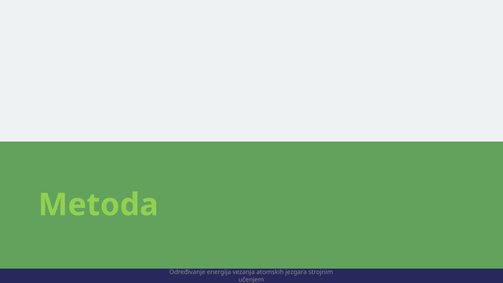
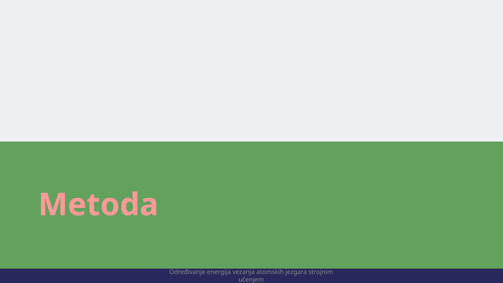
Metoda colour: light green -> pink (98, 205)
